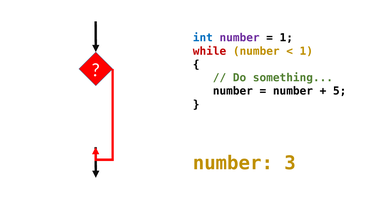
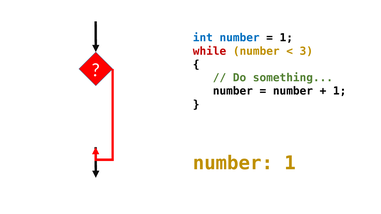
number colour: purple -> blue (240, 38)
1: 1 -> 3 (306, 51)
5: 5 -> 1 (340, 91)
number 3: 3 -> 1 (290, 163)
